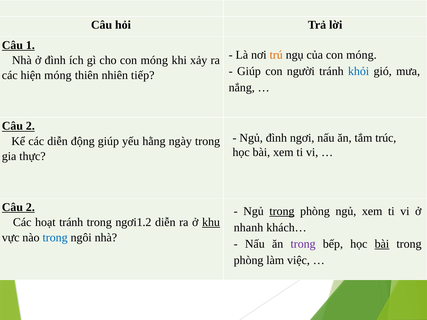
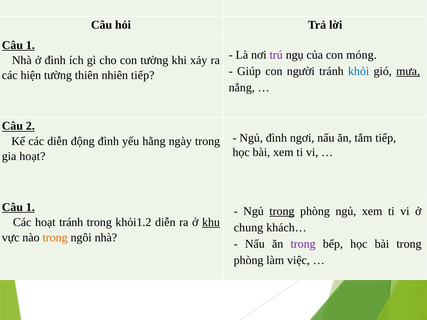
trú colour: orange -> purple (276, 55)
cho con móng: móng -> tường (154, 60)
mưa underline: none -> present (408, 71)
hiện móng: móng -> tường (58, 75)
tắm trúc: trúc -> tiếp (386, 138)
động giúp: giúp -> đình (108, 141)
gia thực: thực -> hoạt (32, 156)
2: 2 -> 1 (30, 207)
ngơi1.2: ngơi1.2 -> khỏi1.2 (133, 223)
nhanh: nhanh -> chung (249, 228)
trong colour: blue -> orange (55, 238)
bài underline: present -> none (382, 244)
